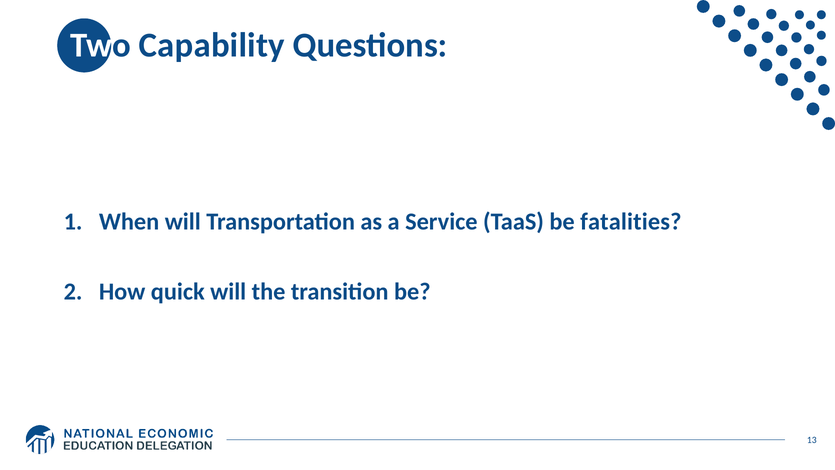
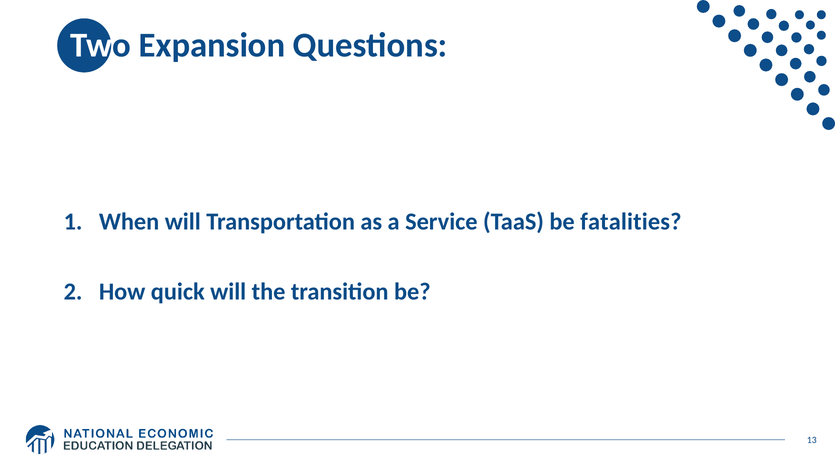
Capability: Capability -> Expansion (212, 45)
